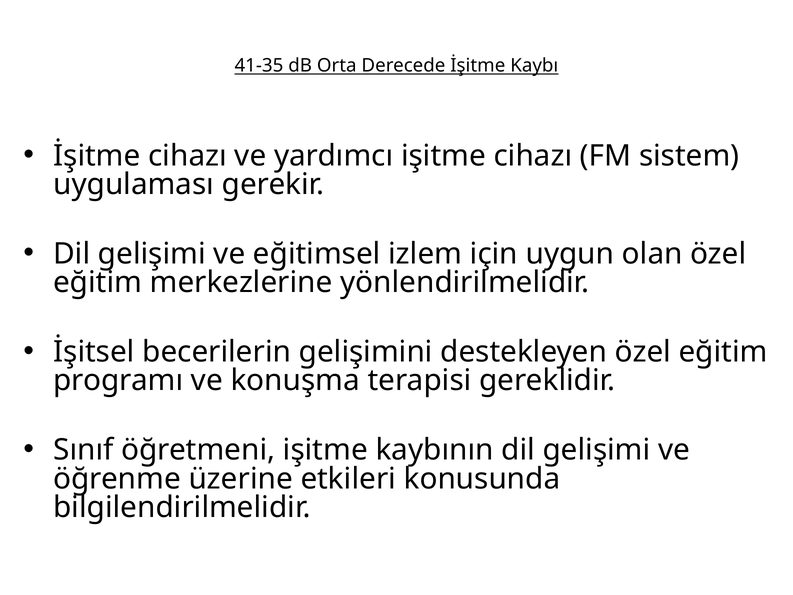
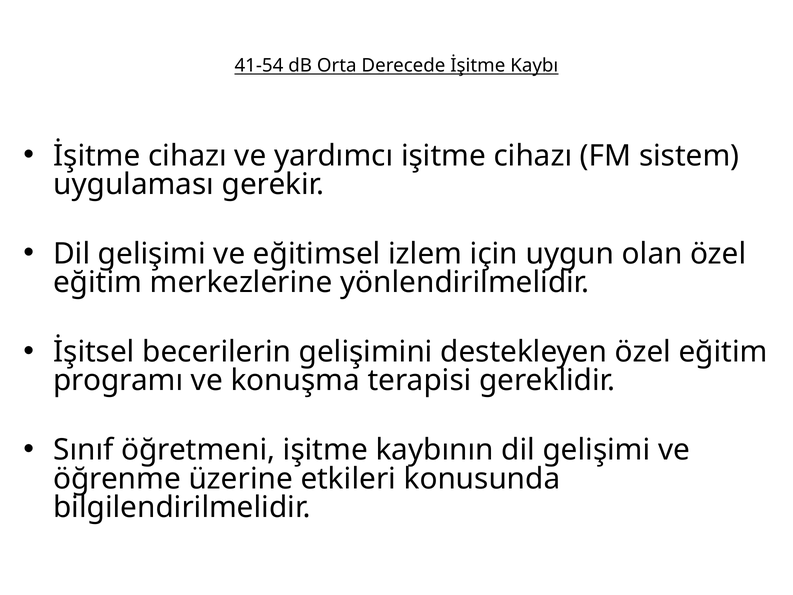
41-35: 41-35 -> 41-54 (259, 65)
